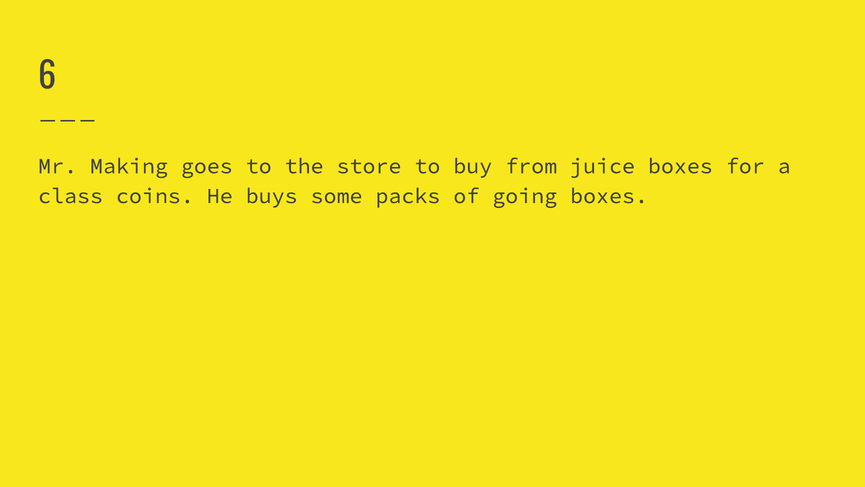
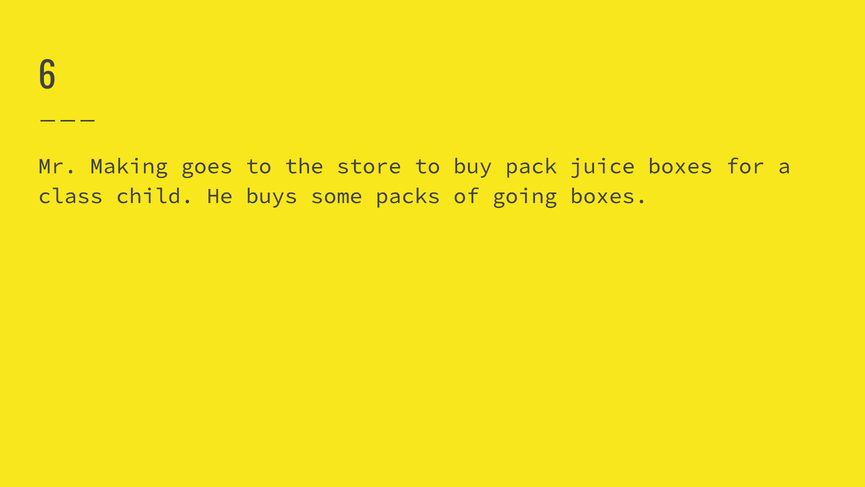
from: from -> pack (531, 166)
coins: coins -> child (155, 196)
